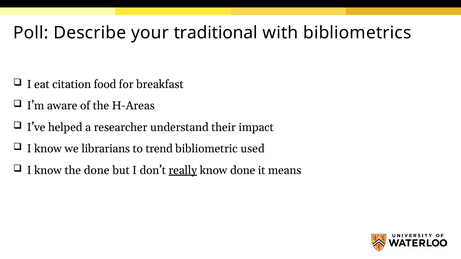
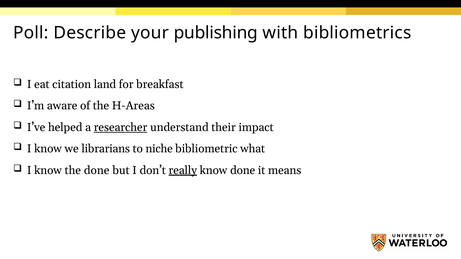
traditional: traditional -> publishing (216, 33)
food: food -> land (105, 84)
researcher underline: none -> present (121, 127)
trend: trend -> niche (159, 149)
used: used -> what (253, 149)
